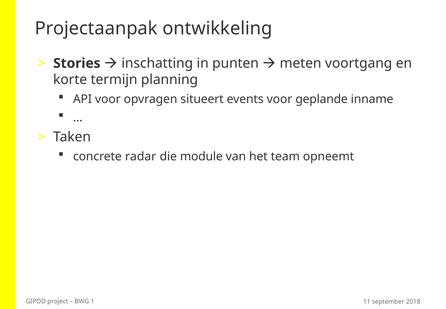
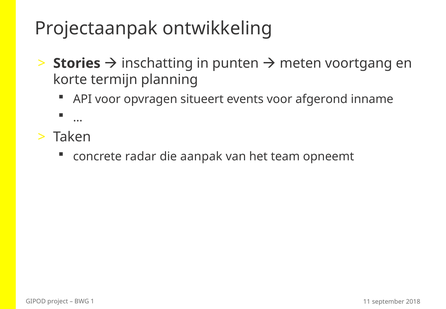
geplande: geplande -> afgerond (322, 99)
module: module -> aanpak (201, 156)
